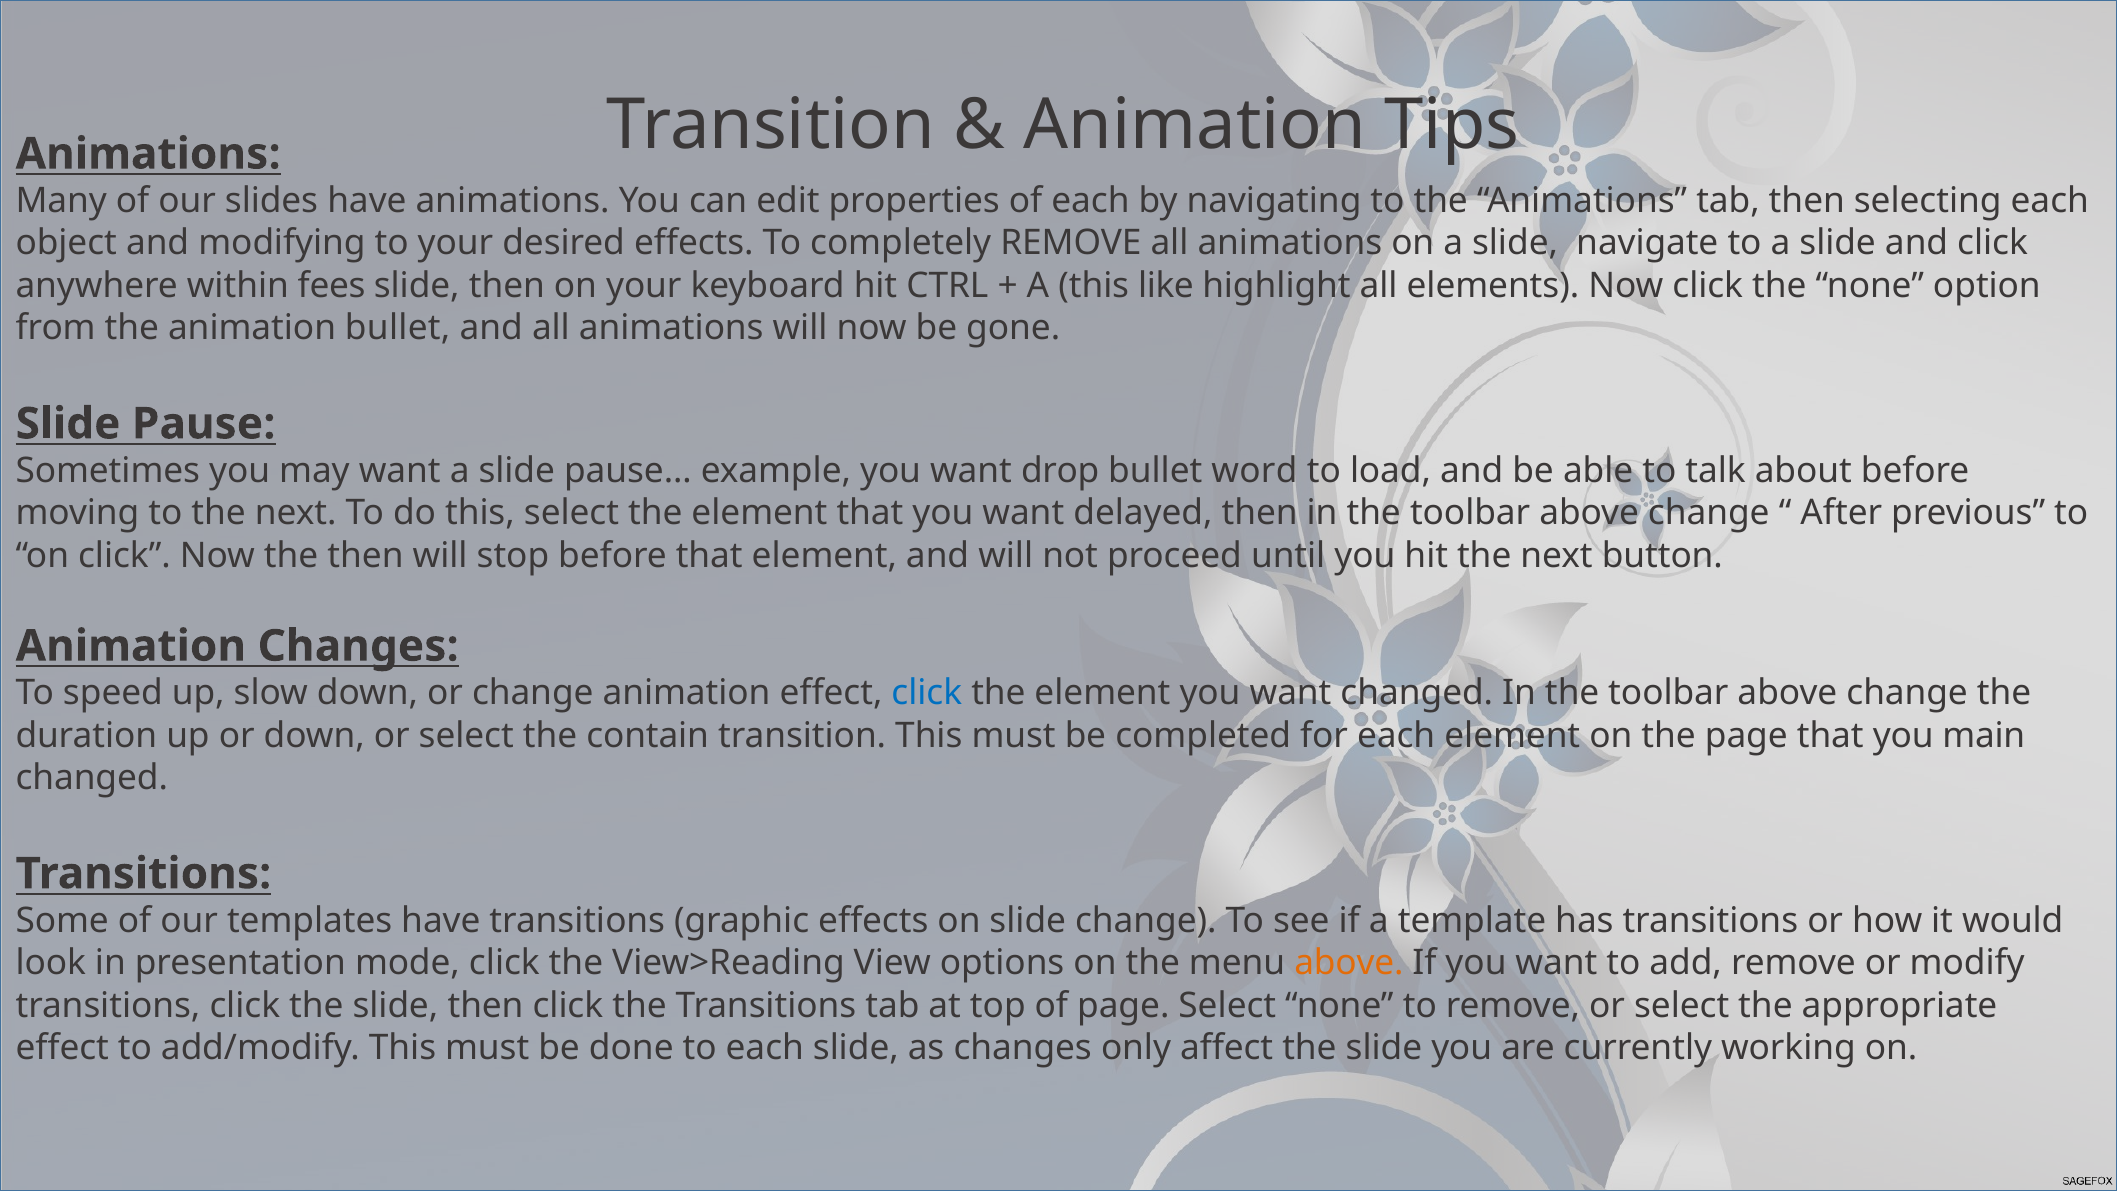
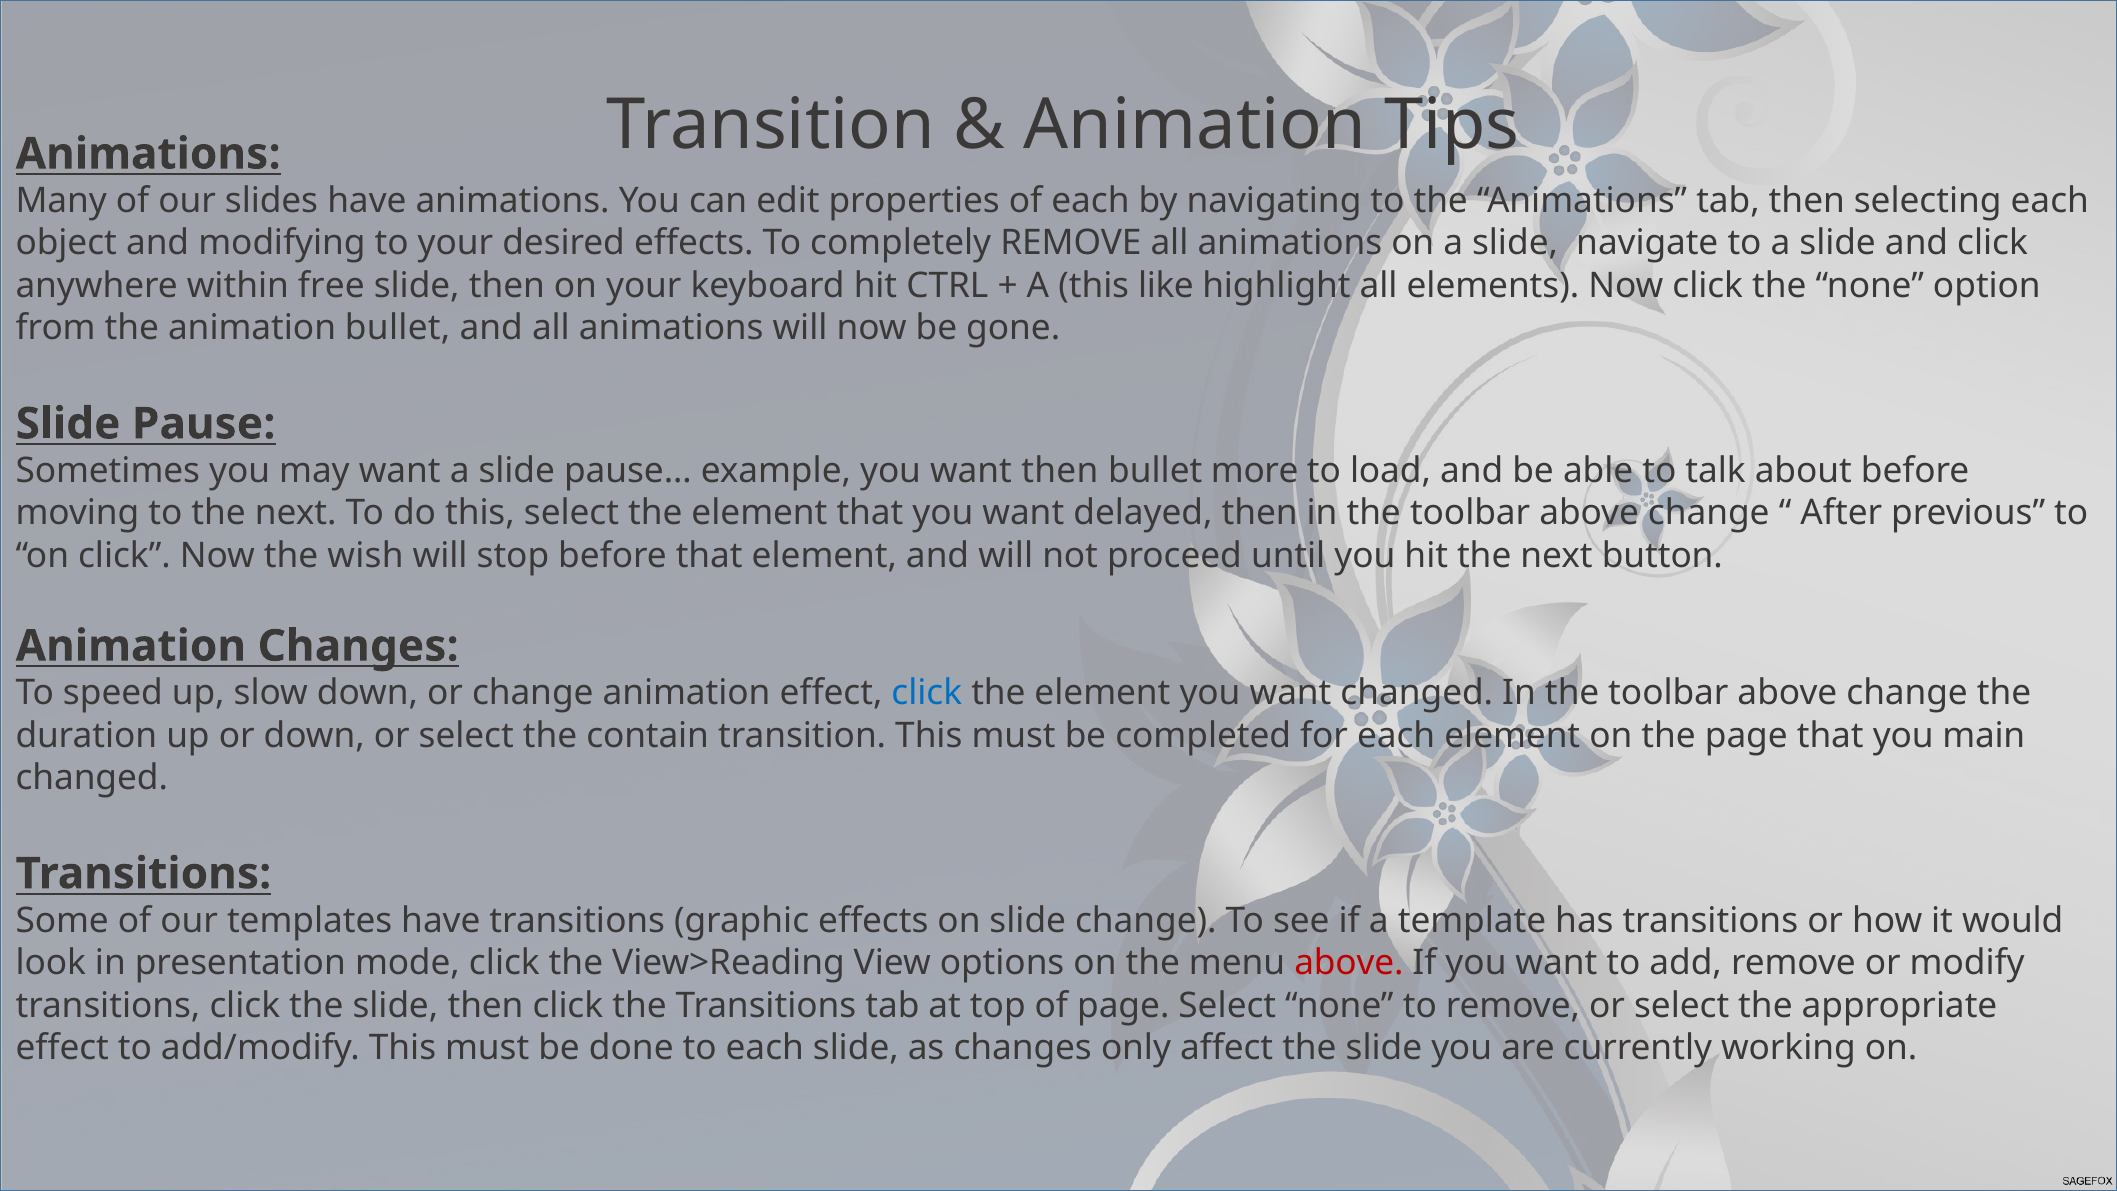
fees: fees -> free (331, 286)
want drop: drop -> then (1060, 471)
word: word -> more (1255, 471)
the then: then -> wish (365, 555)
above colour: orange -> red (1349, 963)
